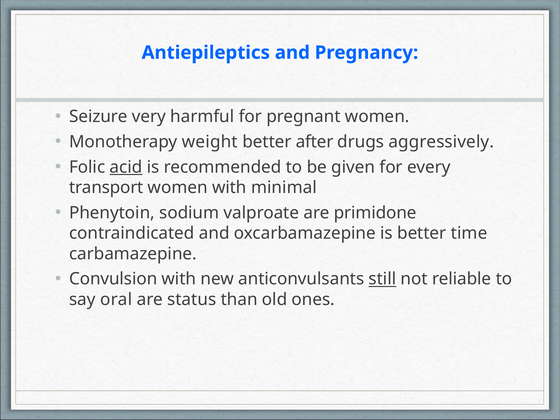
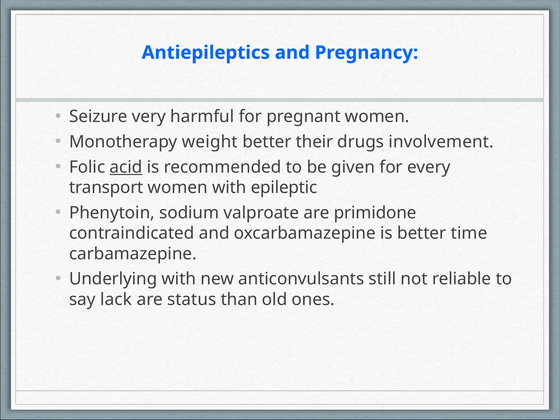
after: after -> their (315, 142)
aggressively: aggressively -> involvement (441, 142)
minimal: minimal -> epileptic (284, 188)
Convulsion: Convulsion -> Underlying (113, 279)
still underline: present -> none (382, 279)
oral: oral -> lack (116, 300)
